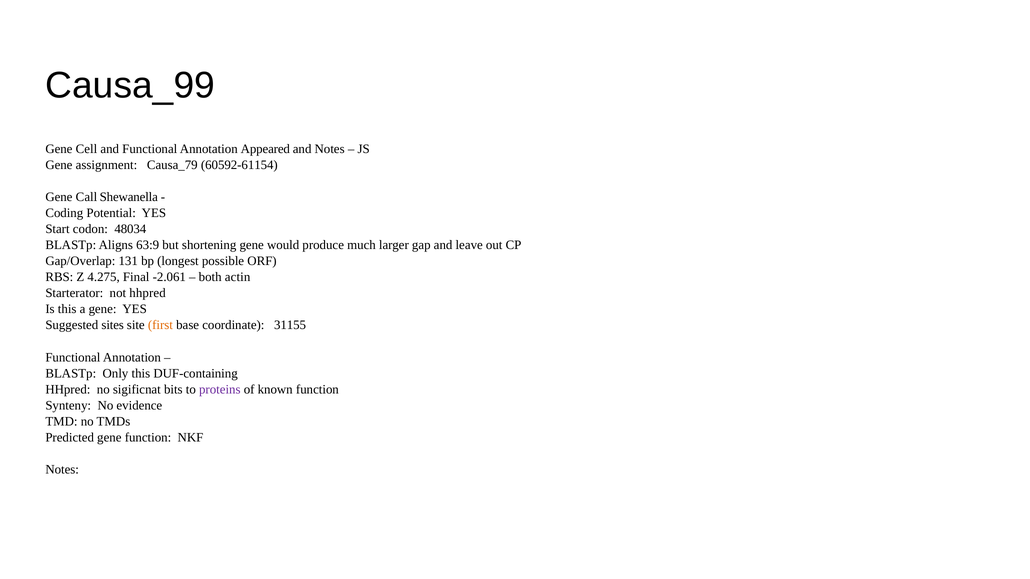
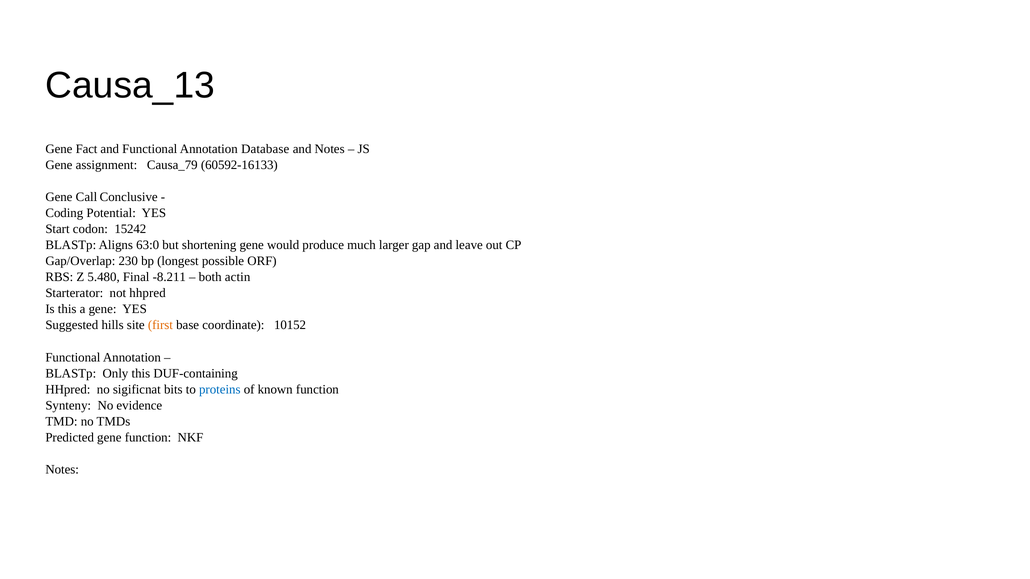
Causa_99: Causa_99 -> Causa_13 (130, 85)
Cell: Cell -> Fact (87, 149)
Appeared: Appeared -> Database (265, 149)
60592-61154: 60592-61154 -> 60592-16133 (239, 165)
Shewanella: Shewanella -> Conclusive (129, 197)
48034: 48034 -> 15242 (130, 229)
63:9: 63:9 -> 63:0 (148, 245)
131: 131 -> 230 (128, 261)
4.275: 4.275 -> 5.480 (104, 277)
-2.061: -2.061 -> -8.211 (169, 277)
sites: sites -> hills (113, 325)
31155: 31155 -> 10152 (290, 325)
proteins colour: purple -> blue (220, 390)
